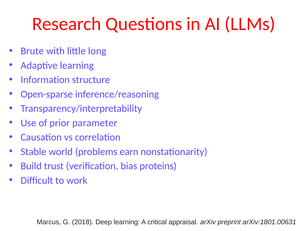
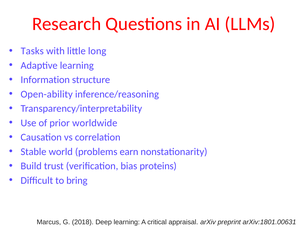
Brute: Brute -> Tasks (32, 51)
Open-sparse: Open-sparse -> Open-ability (47, 94)
parameter: parameter -> worldwide (95, 123)
work: work -> bring (77, 180)
